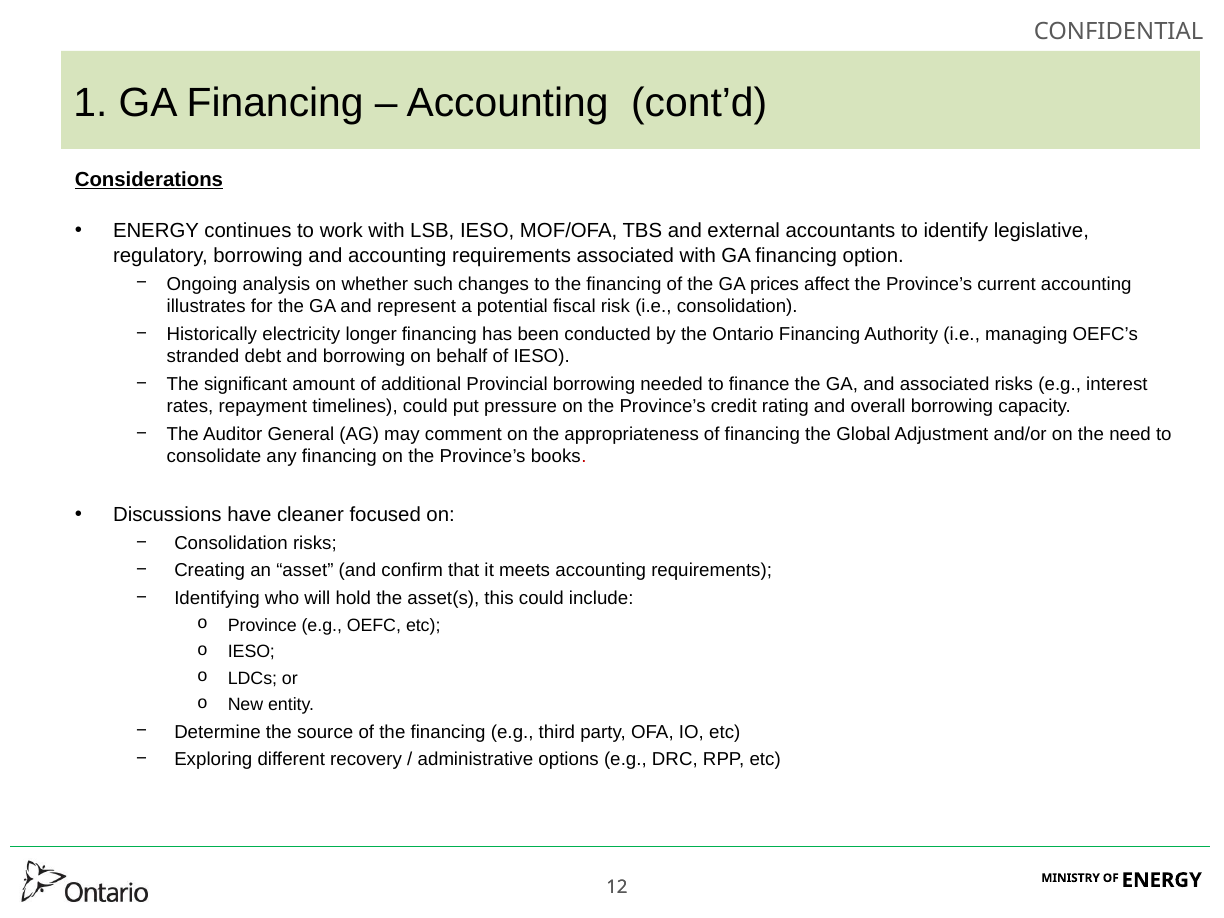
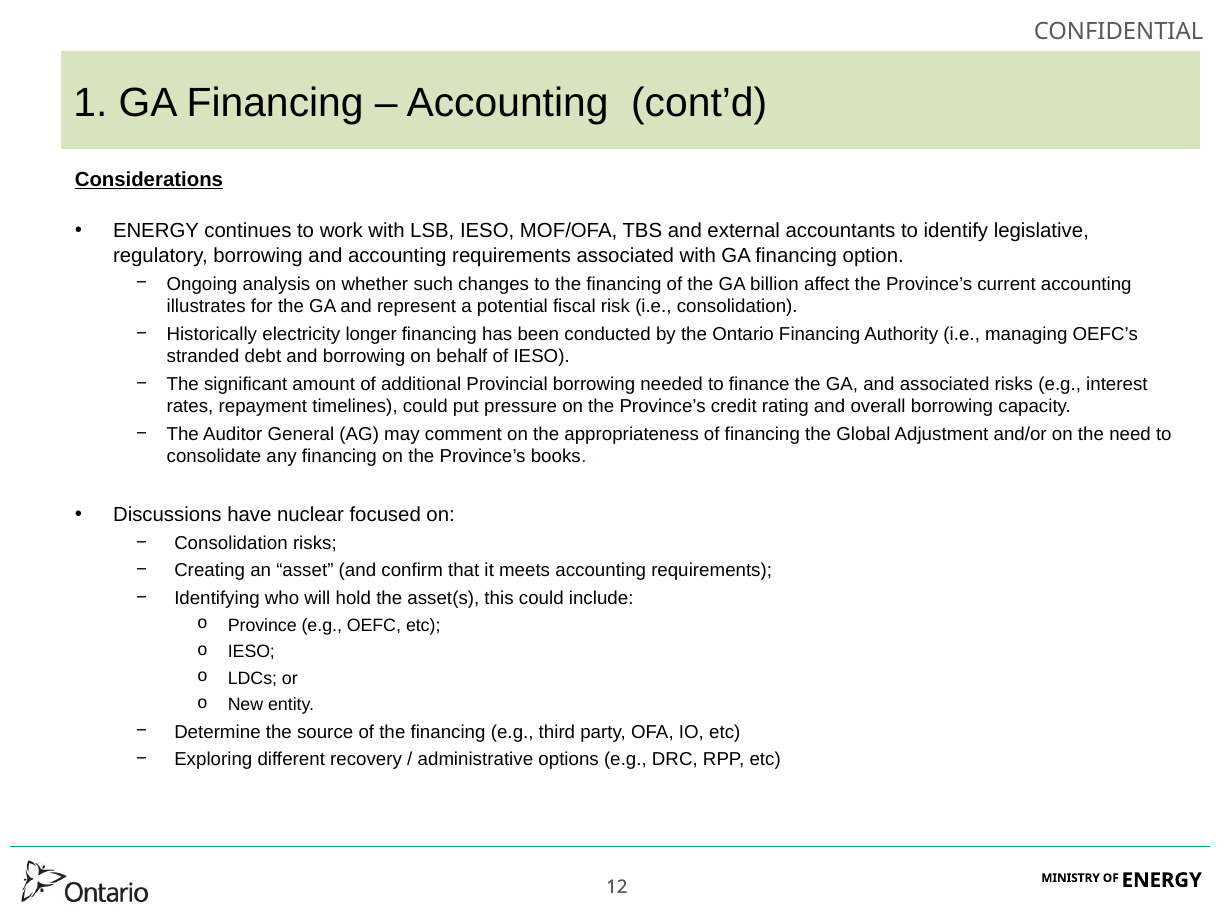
prices: prices -> billion (774, 284)
cleaner: cleaner -> nuclear (310, 515)
